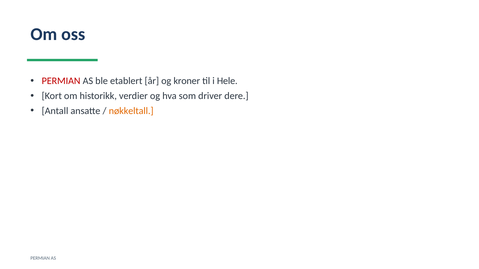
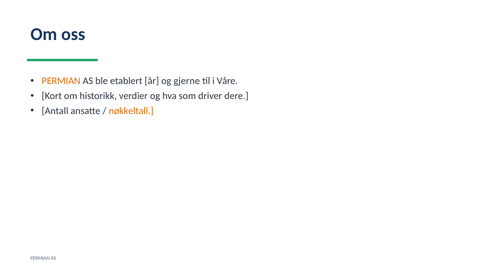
PERMIAN colour: red -> orange (61, 81)
kroner: kroner -> gjerne (187, 81)
Hele: Hele -> Våre (227, 81)
